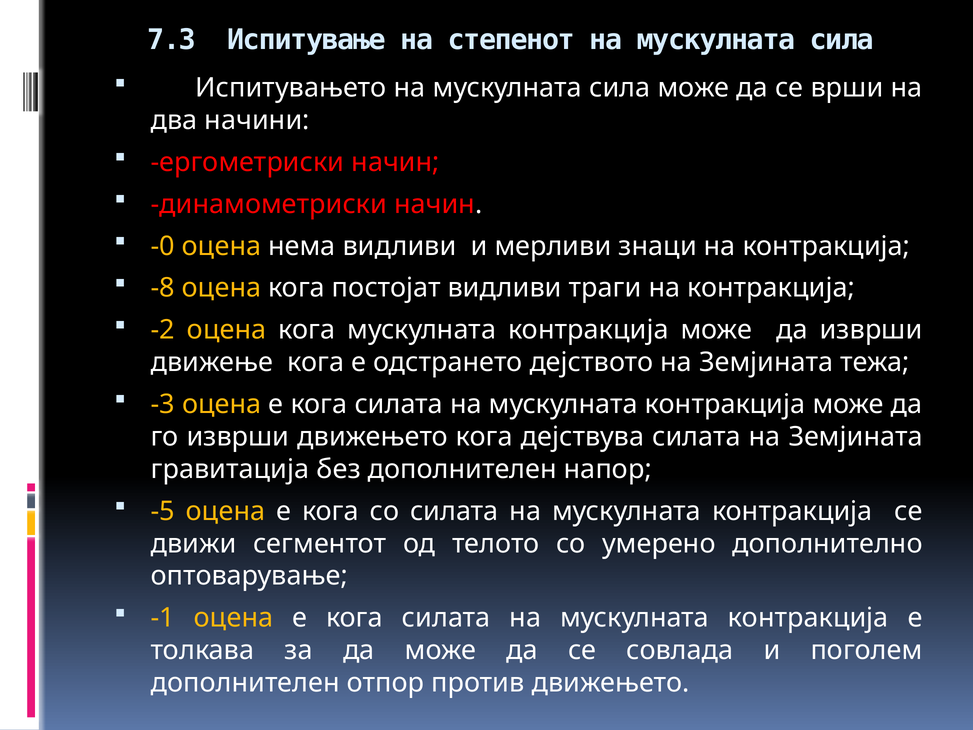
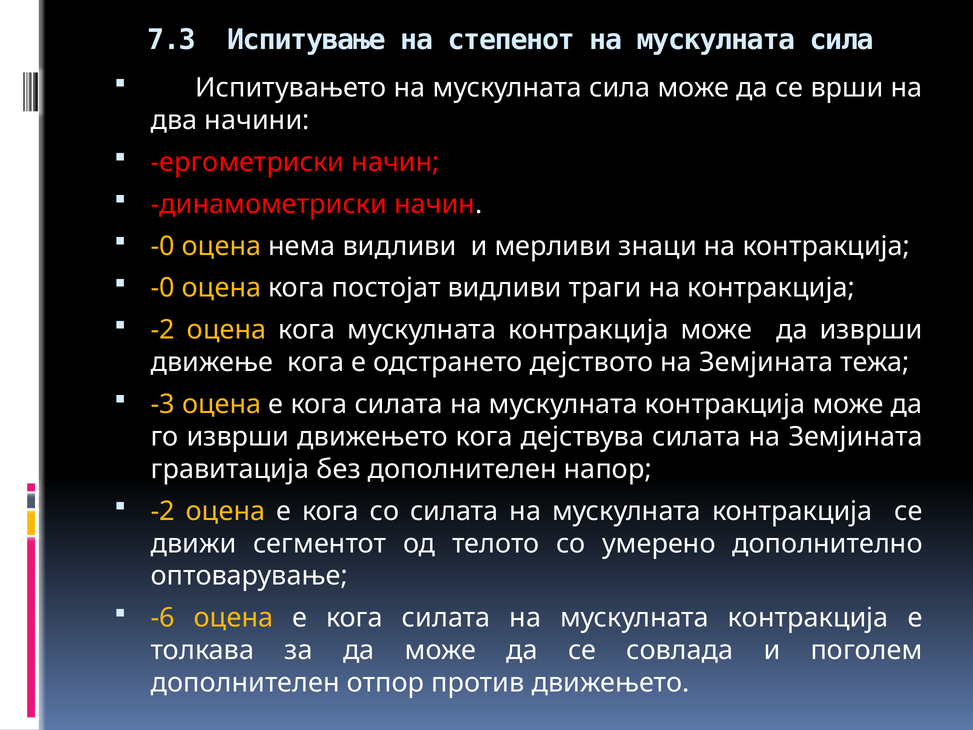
-8: -8 -> -0 (163, 288)
-5: -5 -> -2 (163, 511)
-1: -1 -> -6 (163, 618)
